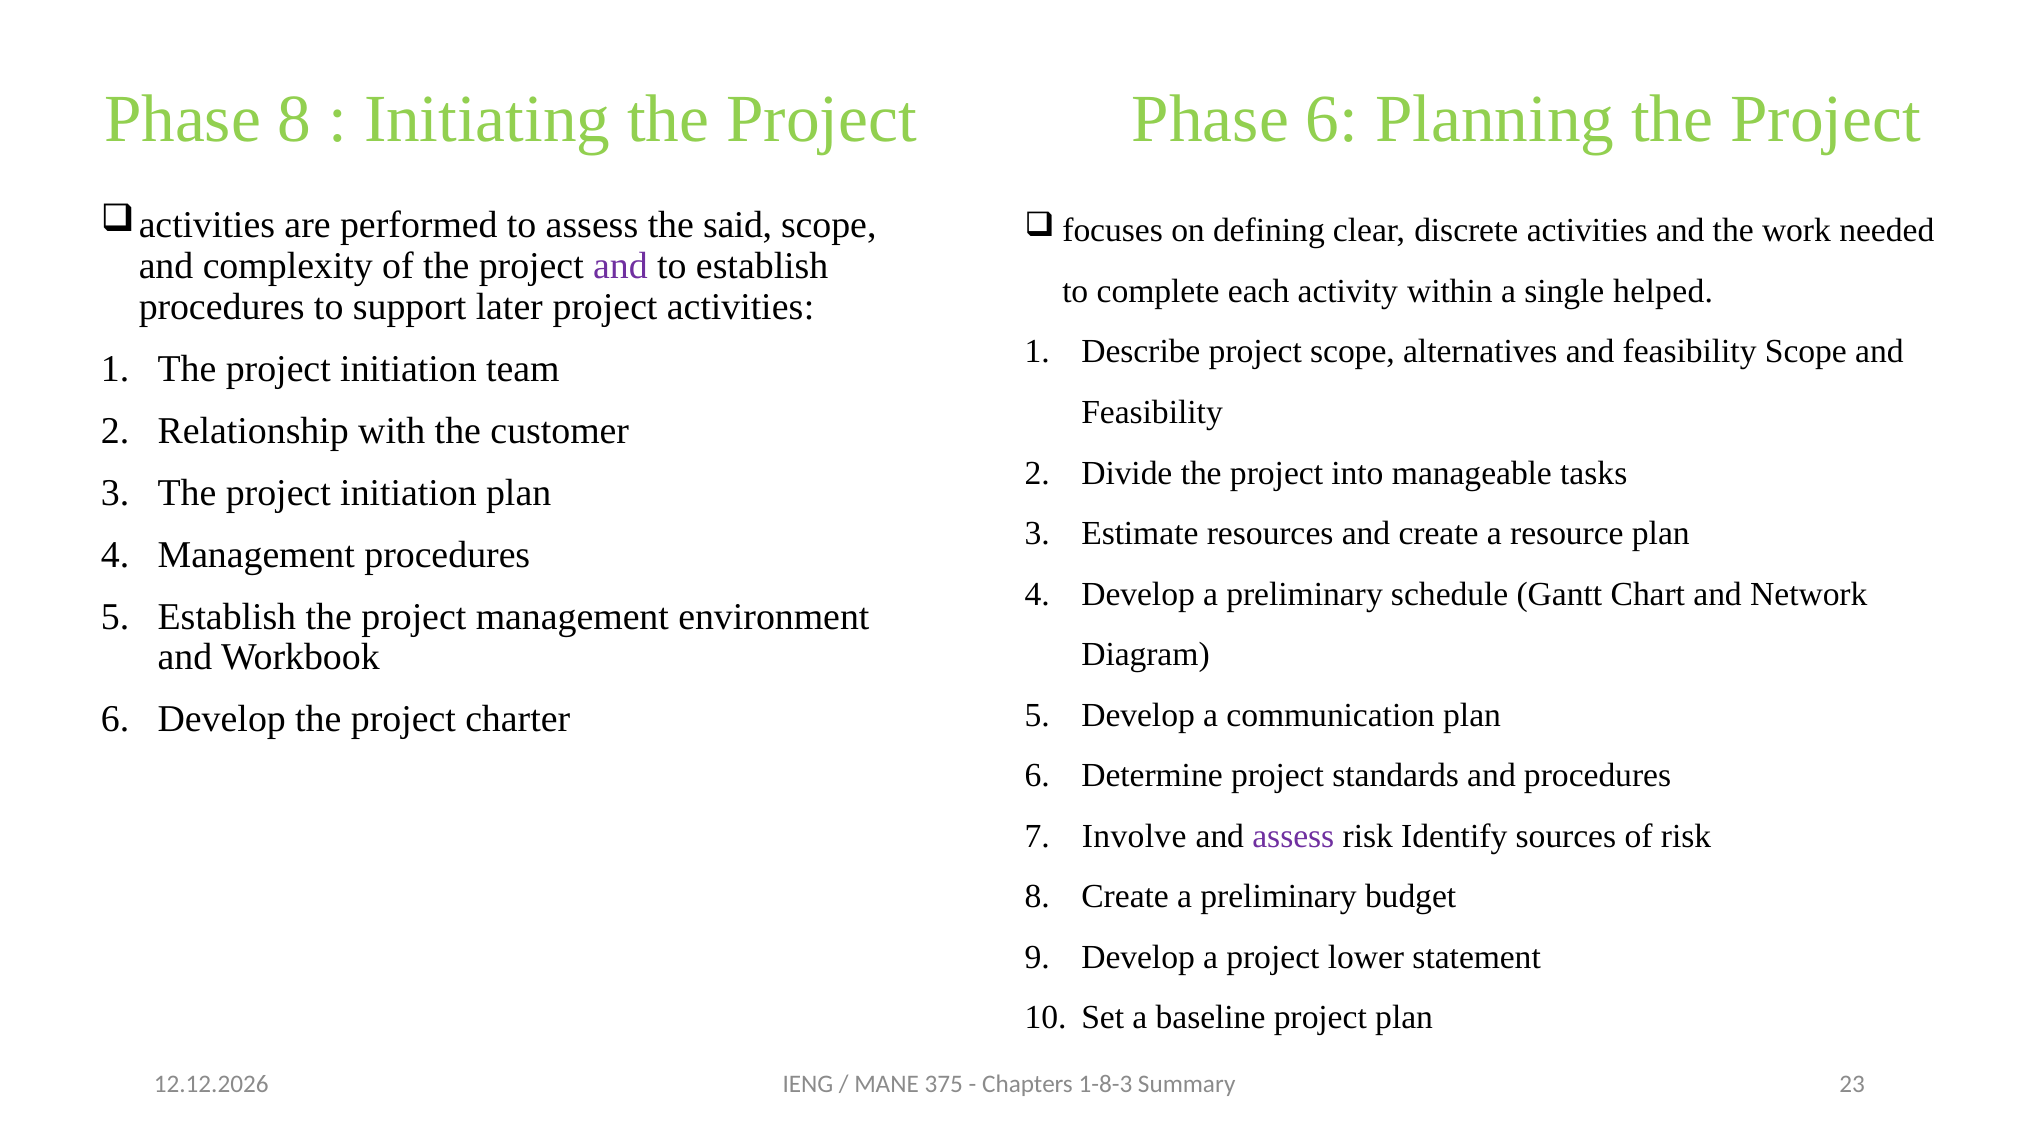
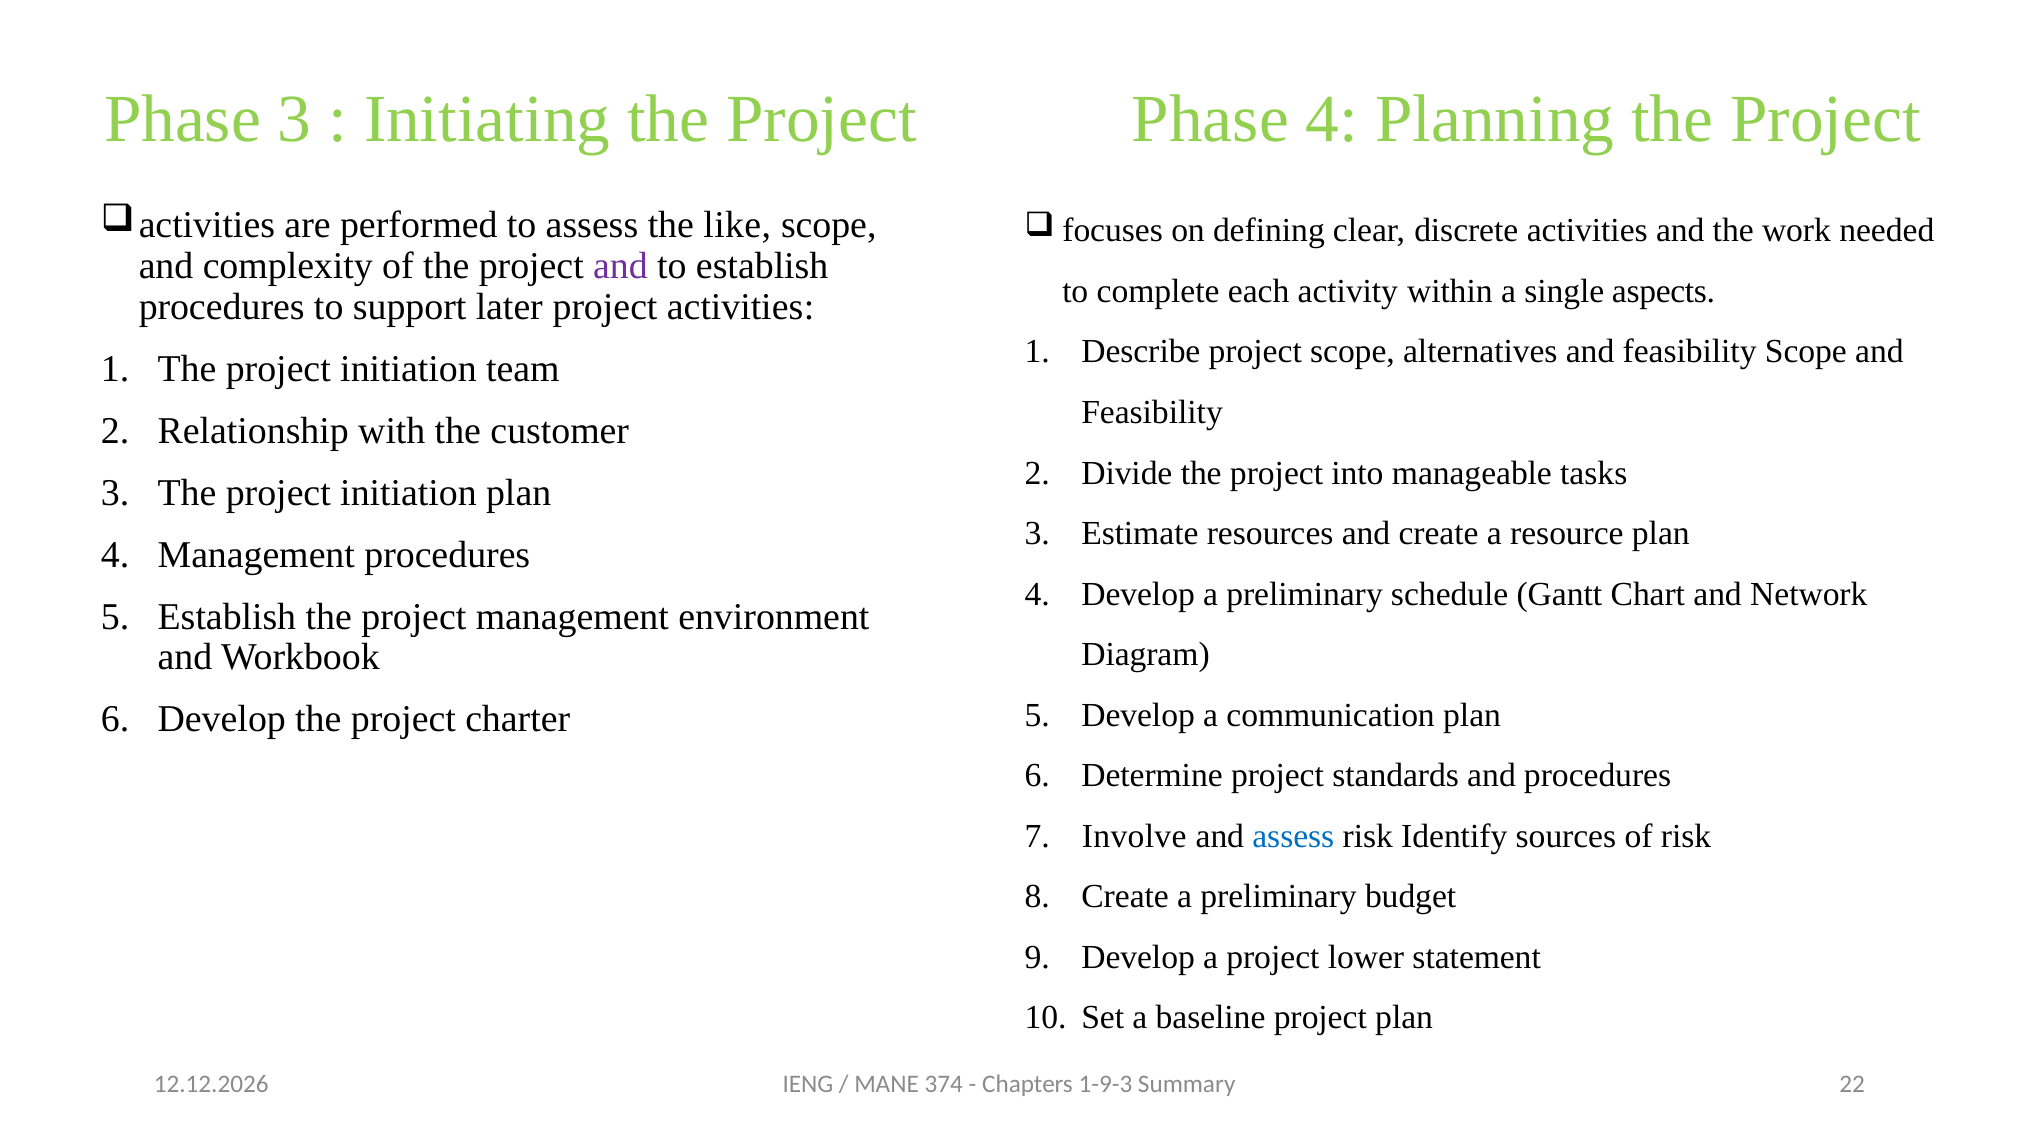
Phase 8: 8 -> 3 (295, 119)
Phase 6: 6 -> 4 (1332, 119)
said: said -> like (737, 225)
helped: helped -> aspects (1663, 291)
assess colour: purple -> blue (1293, 836)
375: 375 -> 374 (944, 1084)
1-8-3: 1-8-3 -> 1-9-3 (1105, 1084)
23: 23 -> 22 (1852, 1084)
